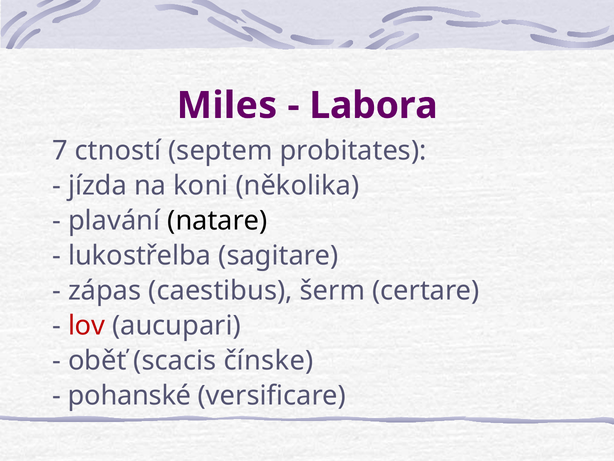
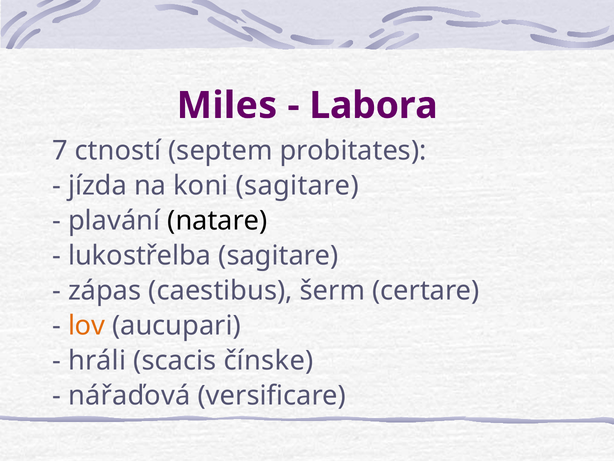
koni několika: několika -> sagitare (297, 186)
lov colour: red -> orange (87, 325)
oběť: oběť -> hráli (97, 360)
pohanské: pohanské -> nářaďová (129, 395)
